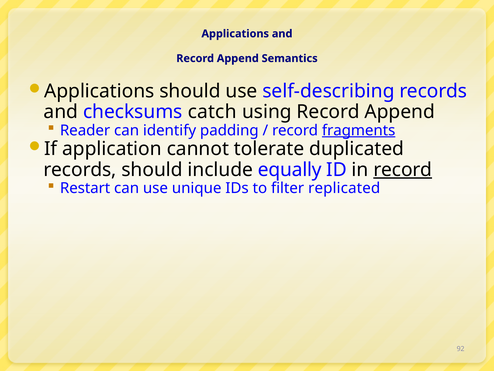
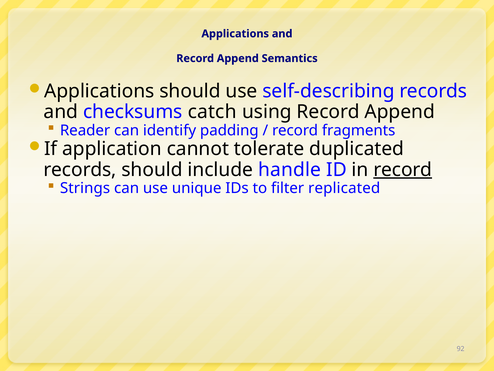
fragments underline: present -> none (359, 130)
equally: equally -> handle (290, 169)
Restart: Restart -> Strings (85, 188)
